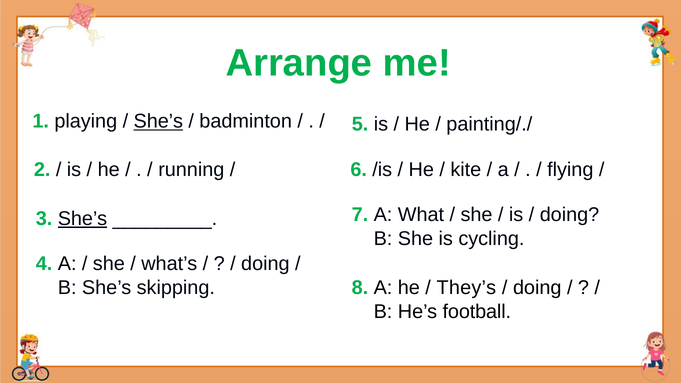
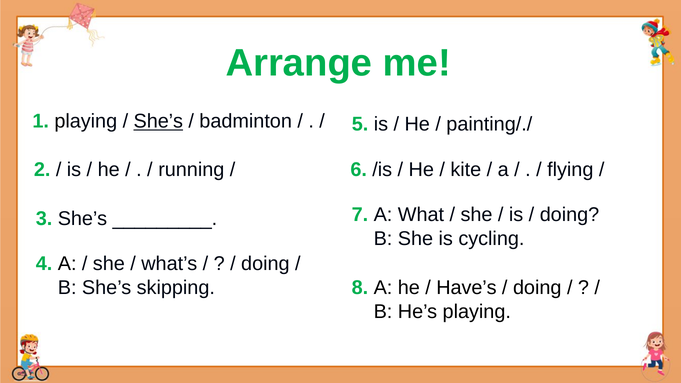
She’s underline: present -> none (82, 219)
They’s: They’s -> Have’s (466, 288)
He’s football: football -> playing (477, 312)
